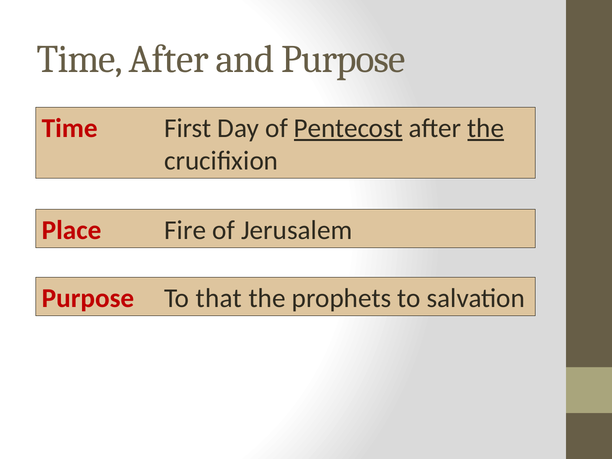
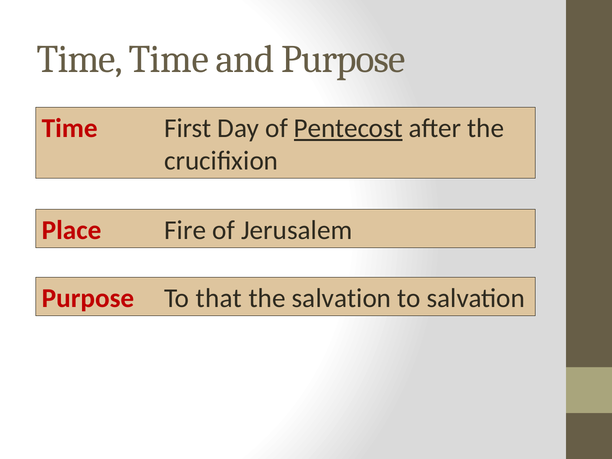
Time After: After -> Time (169, 59)
the underline: present -> none (486, 128)
the prophets: prophets -> salvation (341, 298)
